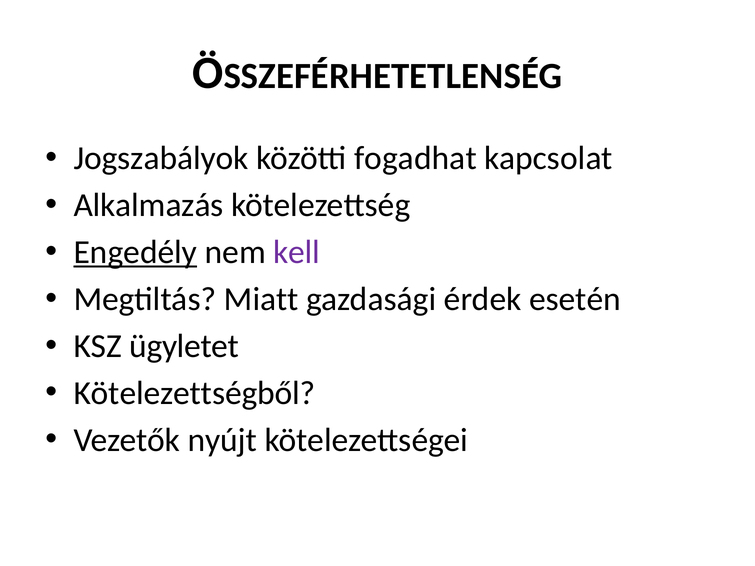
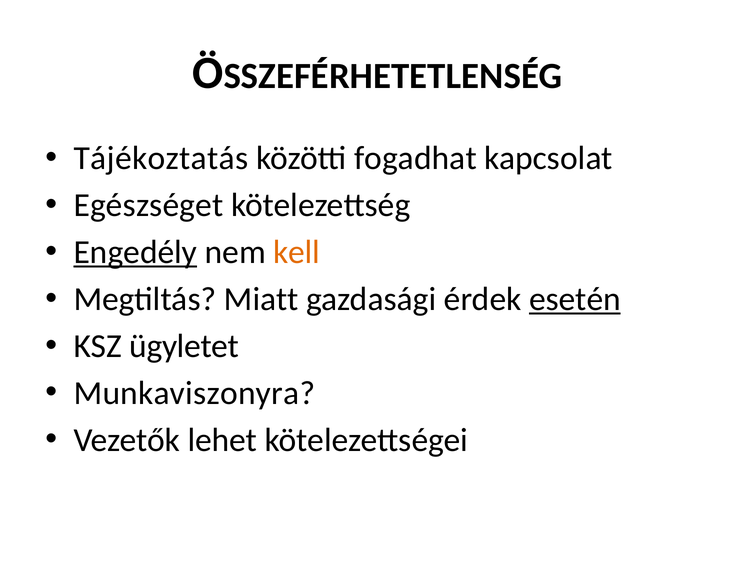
Jogszabályok: Jogszabályok -> Tájékoztatás (161, 158)
Alkalmazás: Alkalmazás -> Egészséget (148, 205)
kell colour: purple -> orange (297, 252)
esetén underline: none -> present (575, 299)
Kötelezettségből: Kötelezettségből -> Munkaviszonyra (194, 393)
nyújt: nyújt -> lehet (222, 440)
